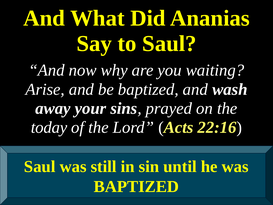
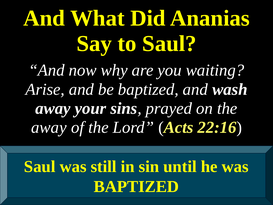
today: today -> away (49, 127)
